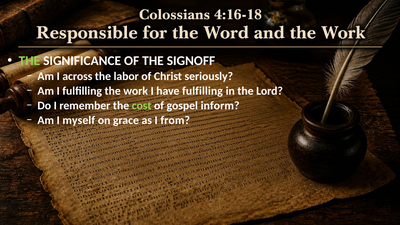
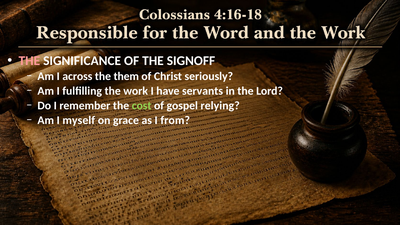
THE colour: light green -> pink (29, 61)
labor: labor -> them (126, 76)
have fulfilling: fulfilling -> servants (203, 91)
inform: inform -> relying (220, 106)
